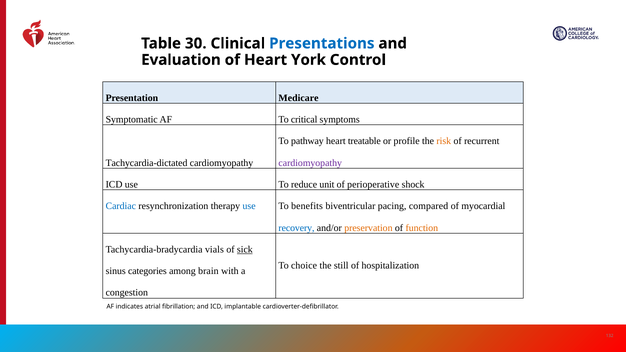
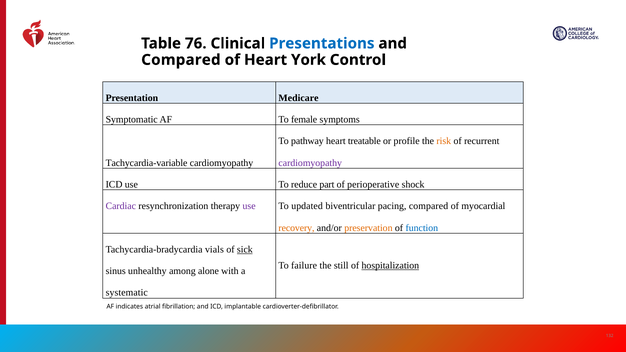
30: 30 -> 76 (196, 43)
Evaluation: Evaluation -> Compared (181, 60)
critical: critical -> female (304, 120)
Tachycardia-dictated: Tachycardia-dictated -> Tachycardia-variable (147, 163)
unit: unit -> part (327, 185)
Cardiac colour: blue -> purple (121, 206)
use colour: blue -> purple (249, 206)
benefits: benefits -> updated (307, 206)
recovery colour: blue -> orange (296, 228)
function colour: orange -> blue (422, 228)
choice: choice -> failure (304, 266)
hospitalization underline: none -> present (390, 266)
categories: categories -> unhealthy (147, 271)
brain: brain -> alone (208, 271)
congestion: congestion -> systematic (127, 293)
